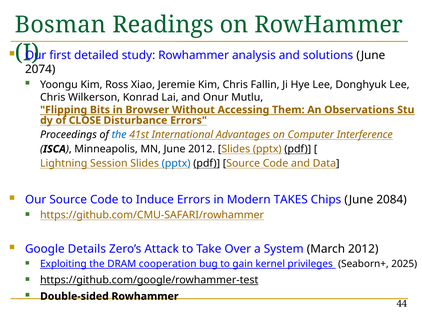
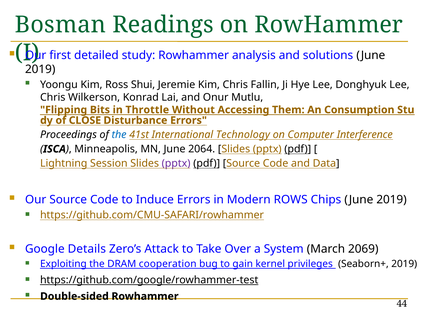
2074: 2074 -> 2019 (40, 69)
Xiao: Xiao -> Shui (143, 85)
Browser: Browser -> Throttle (147, 110)
Observations: Observations -> Consumption (359, 110)
Advantages: Advantages -> Technology (243, 135)
June 2012: 2012 -> 2064 (202, 149)
pptx colour: blue -> purple (176, 164)
TAKES: TAKES -> ROWS (291, 200)
Chips June 2084: 2084 -> 2019 (392, 200)
March 2012: 2012 -> 2069 (363, 249)
Seaborn+ 2025: 2025 -> 2019 (404, 264)
